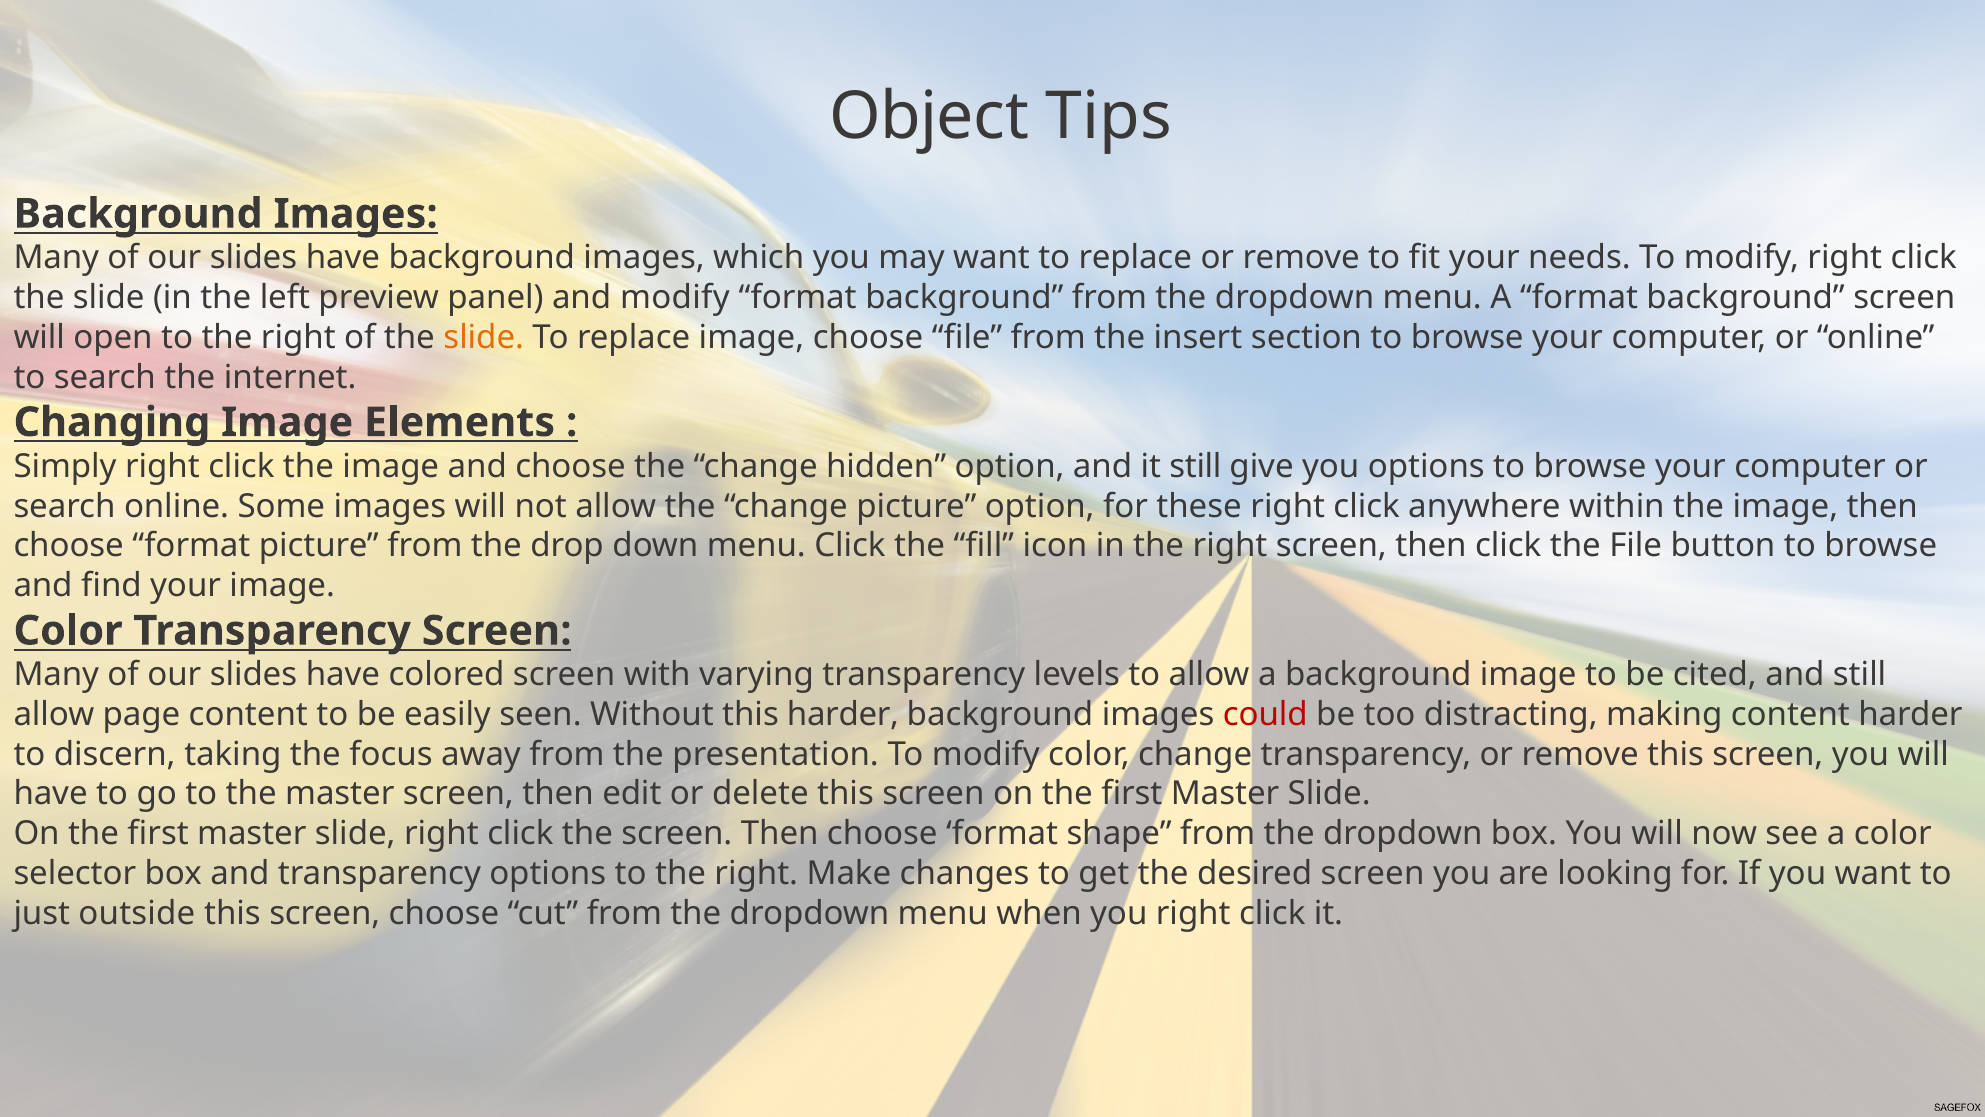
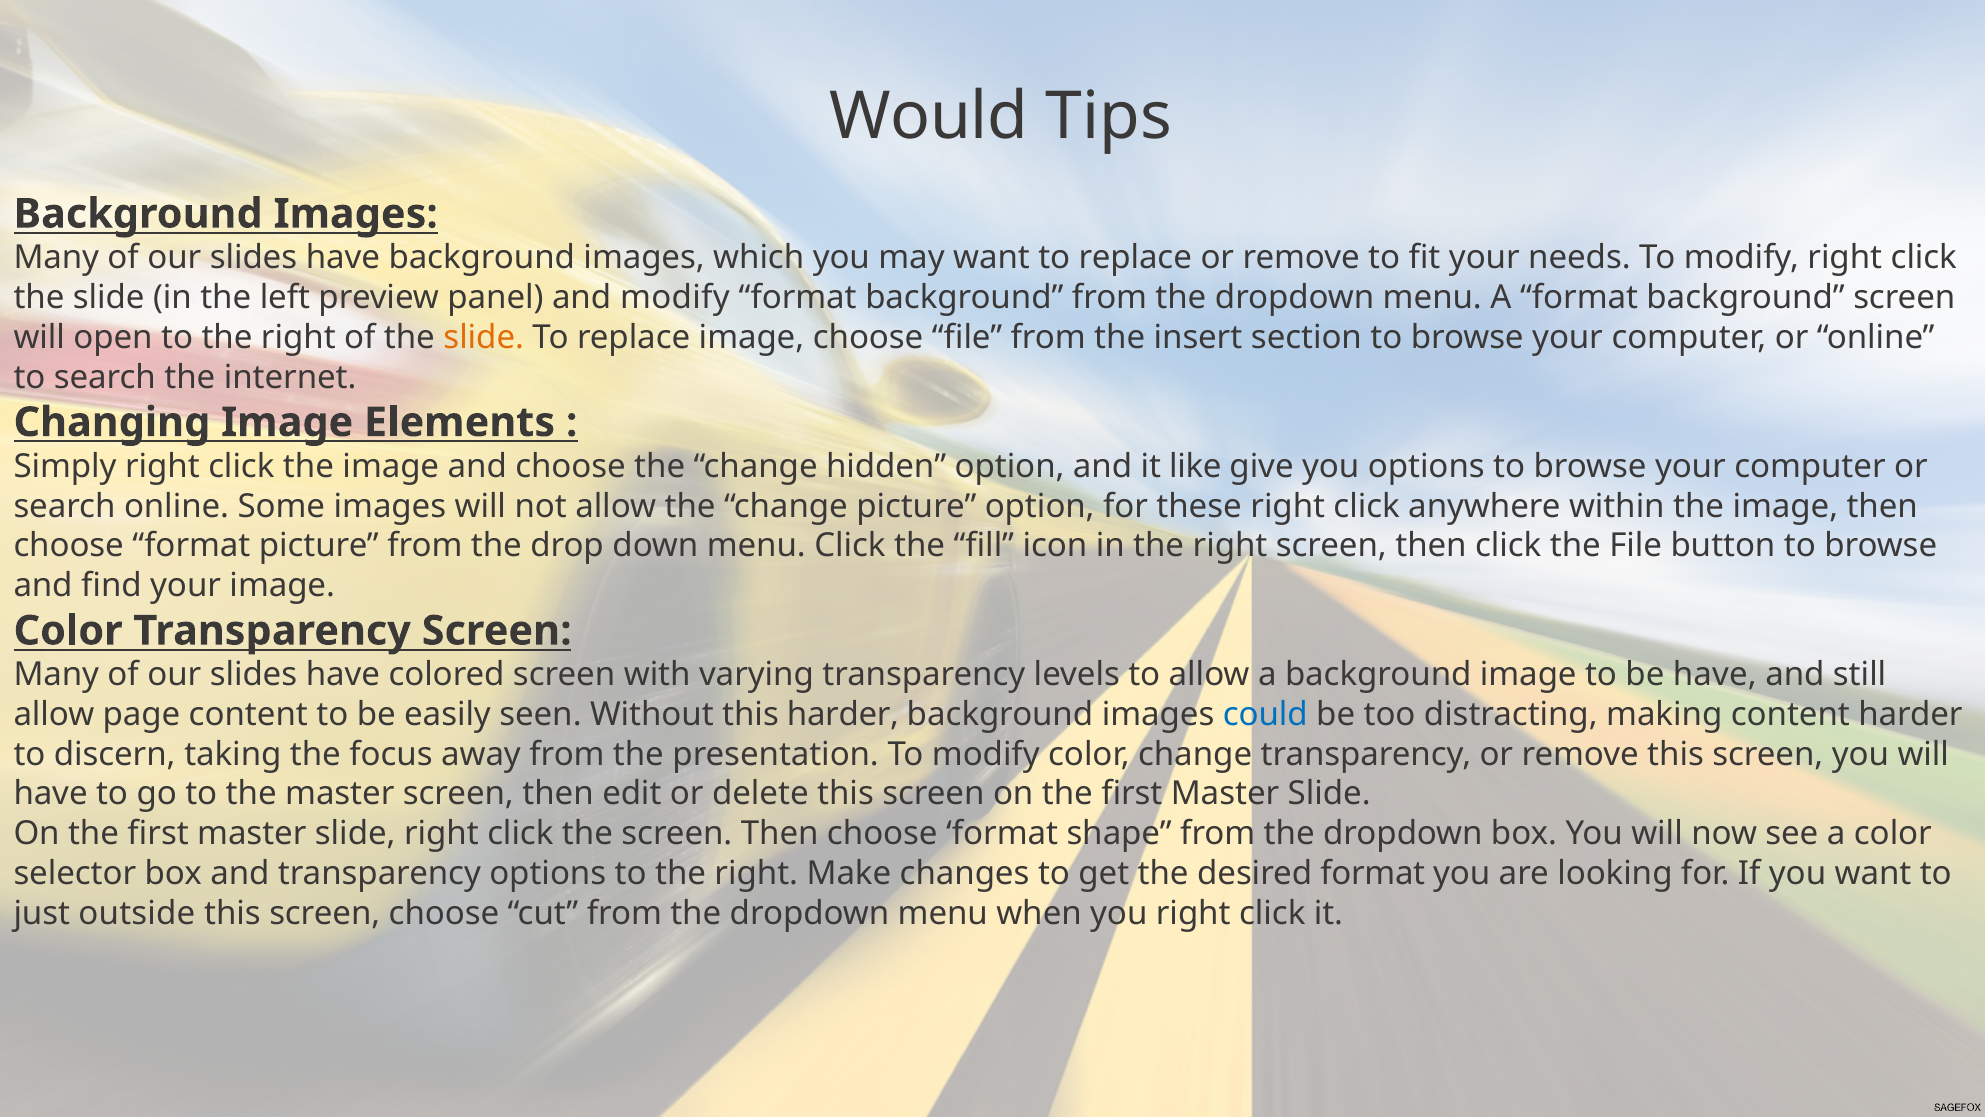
Object: Object -> Would (929, 117)
it still: still -> like (1195, 466)
be cited: cited -> have (1715, 675)
could colour: red -> blue (1265, 714)
desired screen: screen -> format (1373, 873)
